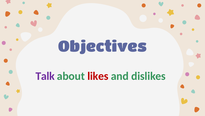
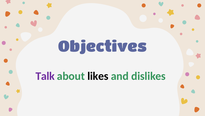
likes colour: red -> black (98, 76)
